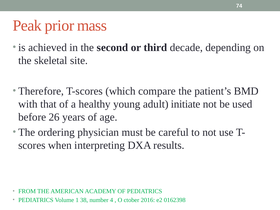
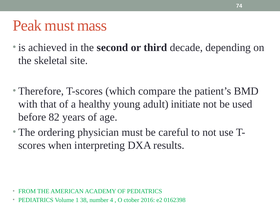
Peak prior: prior -> must (59, 26)
26: 26 -> 82 (54, 117)
